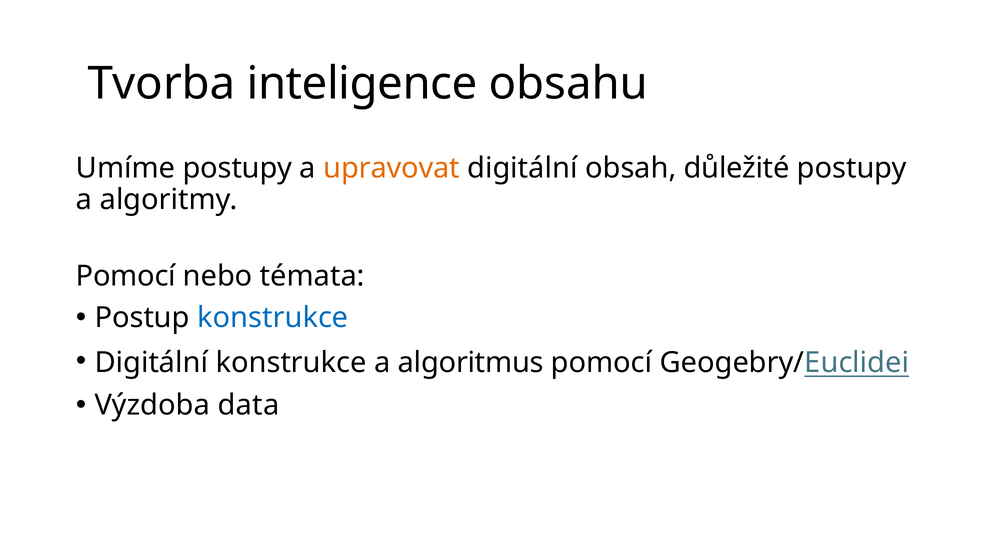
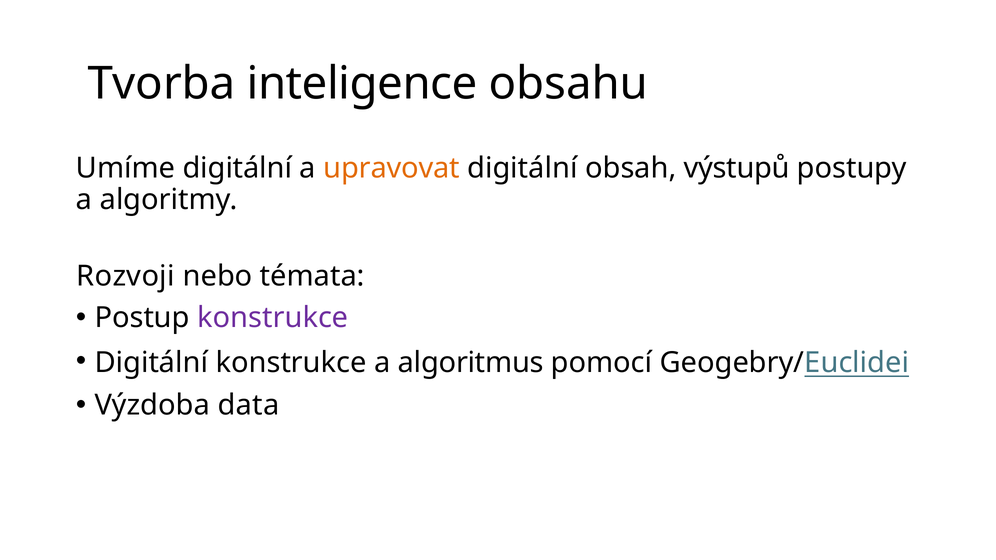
Umíme postupy: postupy -> digitální (237, 168)
důležité: důležité -> výstupů (737, 168)
Pomocí: Pomocí -> Rozvoji (126, 276)
konstrukce colour: blue -> purple (273, 318)
